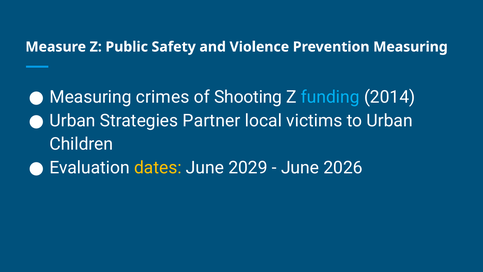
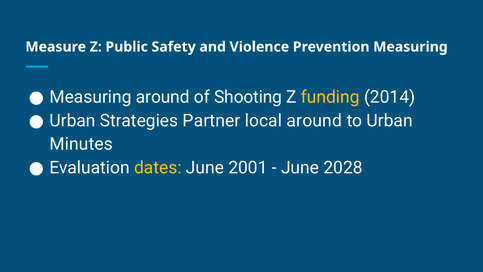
Measuring crimes: crimes -> around (163, 97)
funding colour: light blue -> yellow (330, 97)
local victims: victims -> around (314, 121)
Children: Children -> Minutes (81, 144)
2029: 2029 -> 2001 (248, 168)
2026: 2026 -> 2028 (343, 168)
